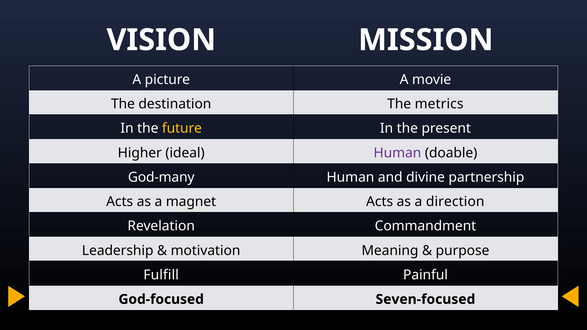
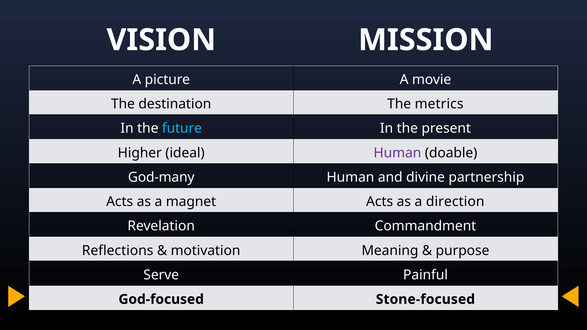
future colour: yellow -> light blue (182, 129)
Leadership: Leadership -> Reflections (118, 251)
Fulfill: Fulfill -> Serve (161, 275)
Seven-focused: Seven-focused -> Stone-focused (425, 299)
